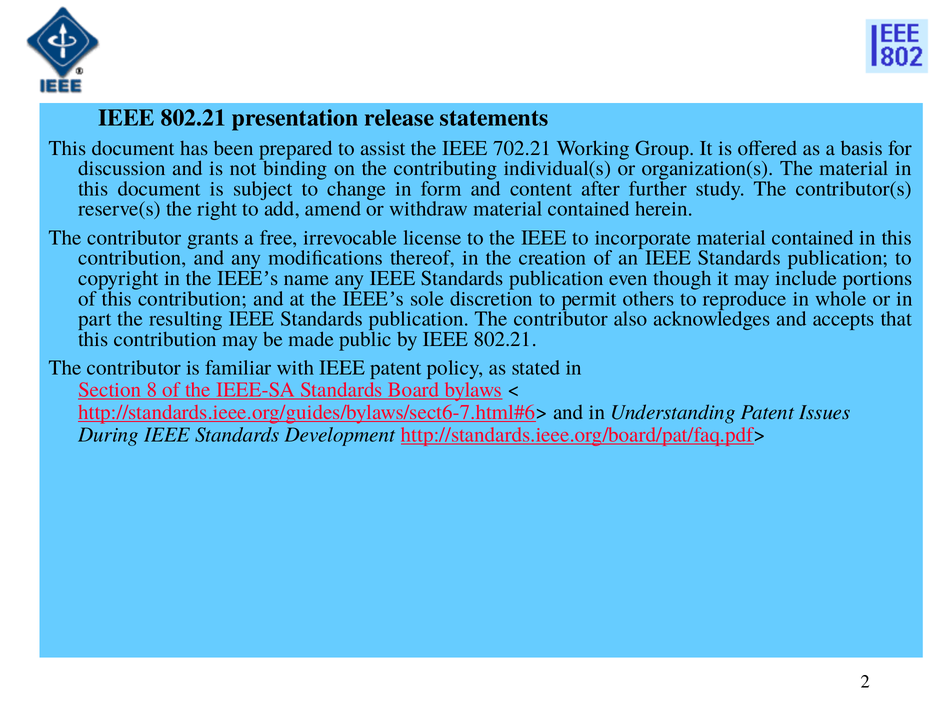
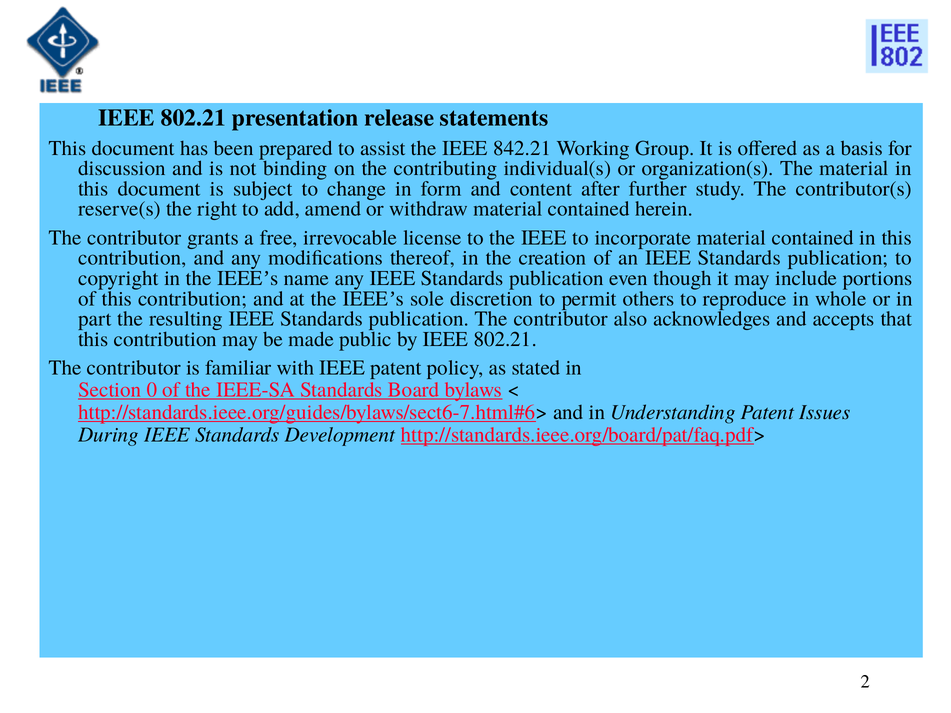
702.21: 702.21 -> 842.21 (522, 148)
8: 8 -> 0 (152, 390)
